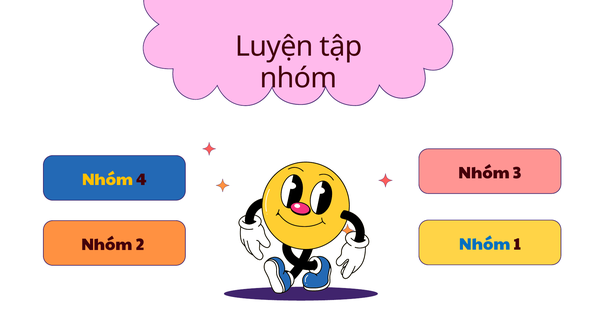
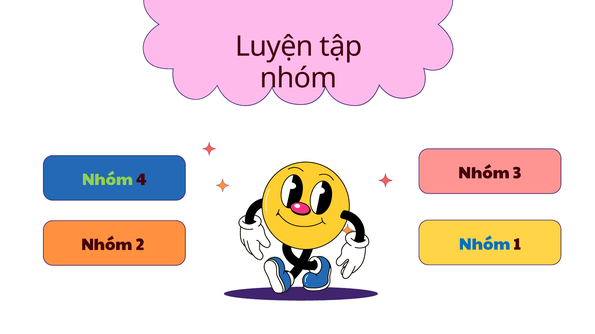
Nhóm colour: yellow -> light green (108, 180)
